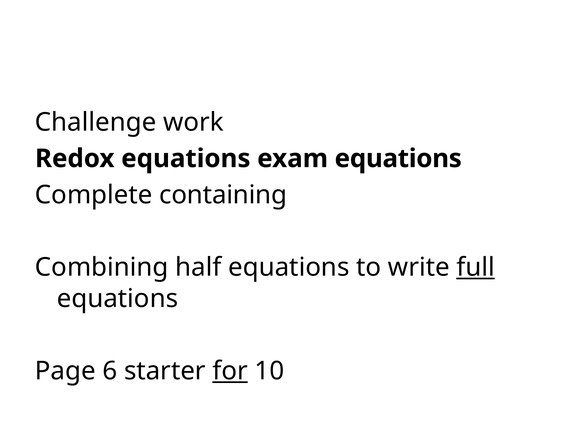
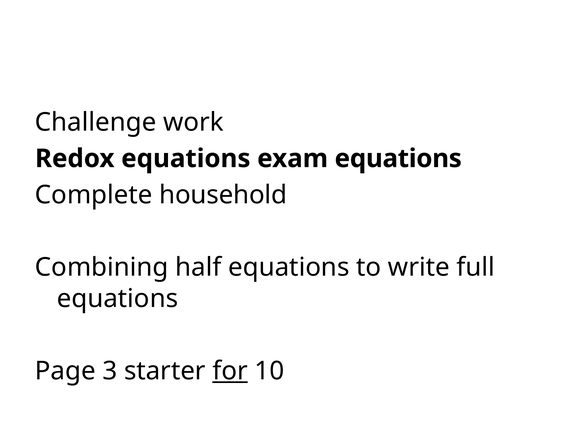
containing: containing -> household (223, 195)
full underline: present -> none (476, 268)
6: 6 -> 3 (110, 371)
